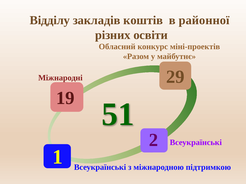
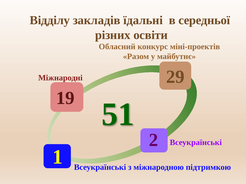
коштів: коштів -> їдальні (143, 20)
районної: районної -> середньої (204, 20)
